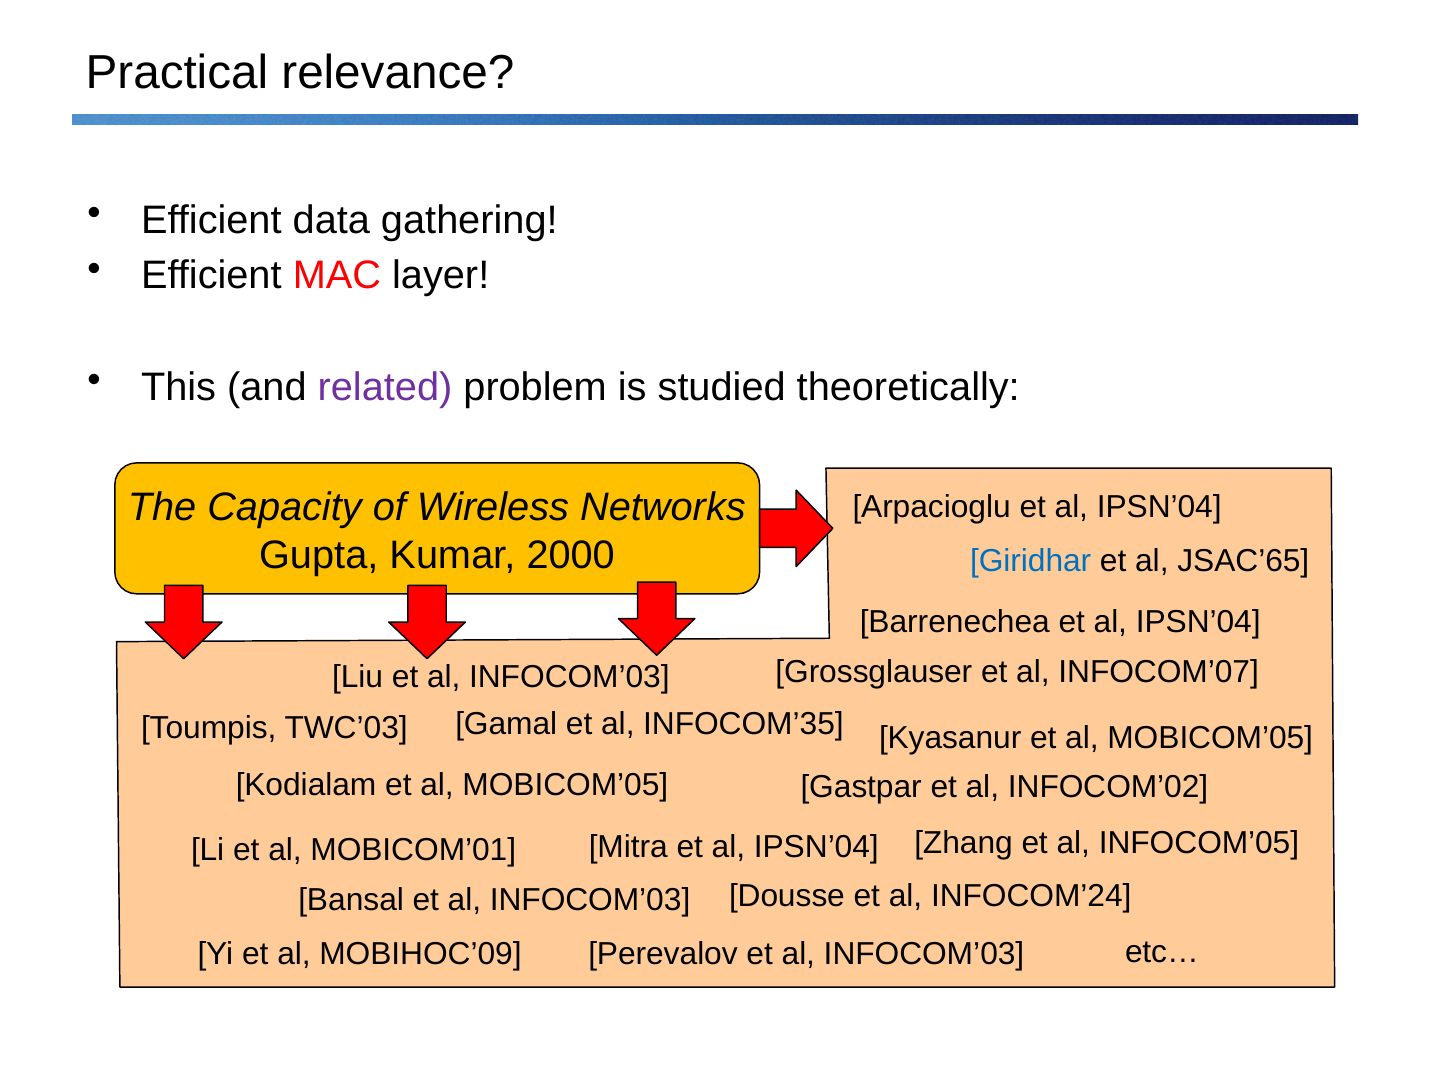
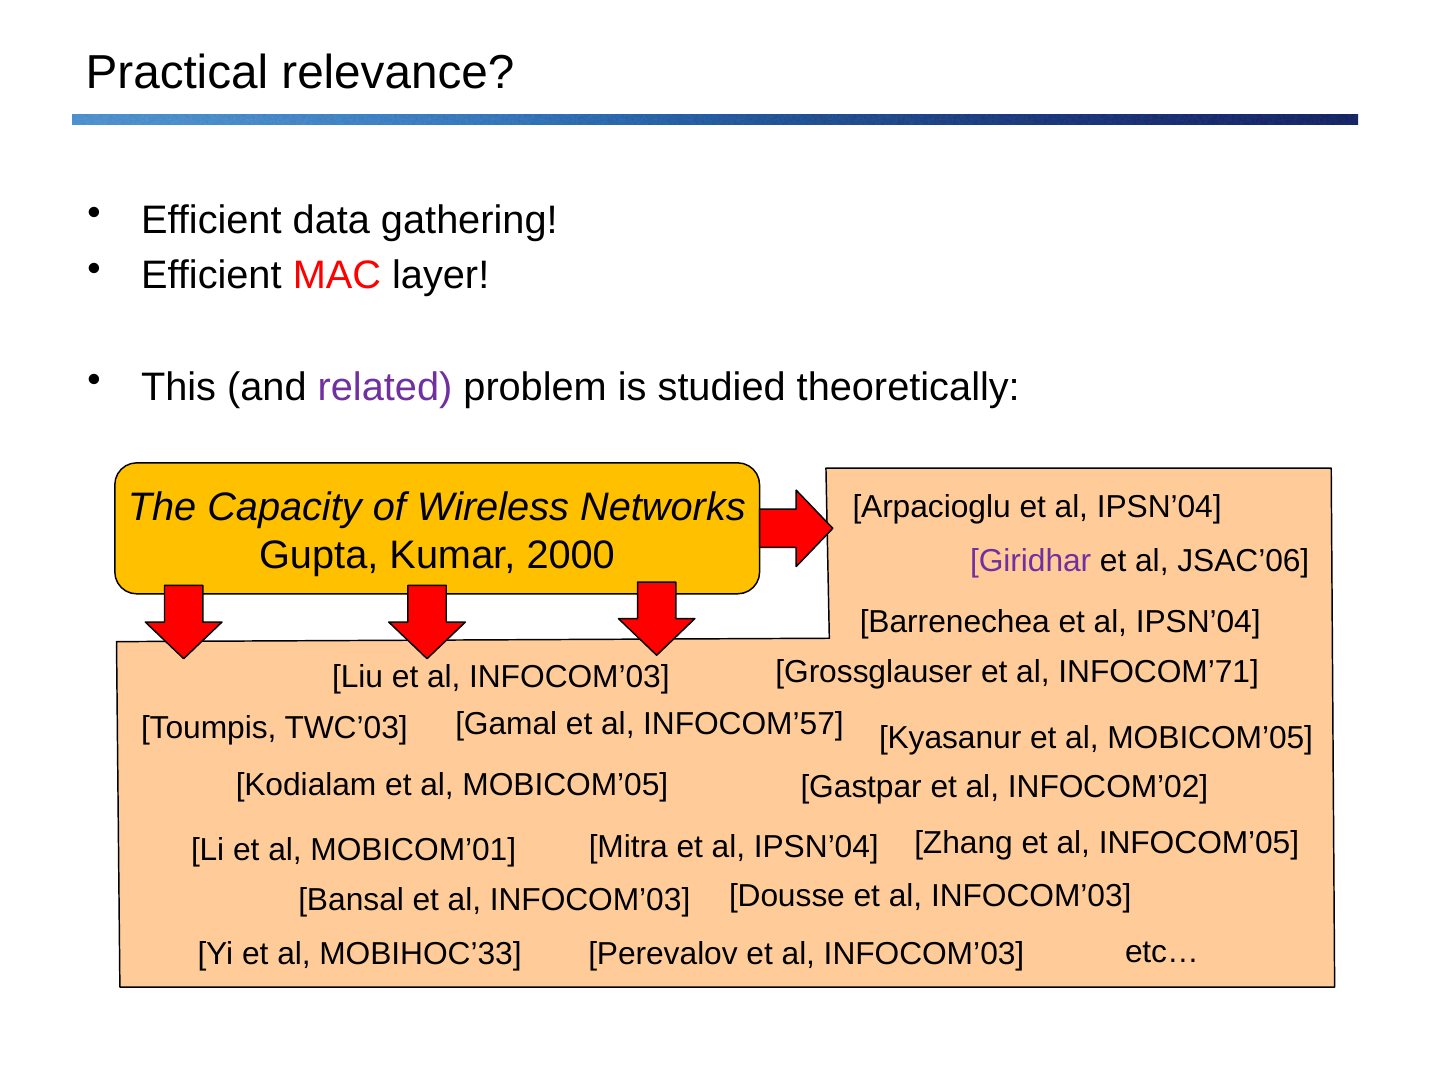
Giridhar colour: blue -> purple (1031, 561)
JSAC’65: JSAC’65 -> JSAC’06 (1243, 561)
INFOCOM’07: INFOCOM’07 -> INFOCOM’71 (1159, 671)
INFOCOM’35: INFOCOM’35 -> INFOCOM’57 (743, 724)
Dousse et al INFOCOM’24: INFOCOM’24 -> INFOCOM’03 (1031, 896)
MOBIHOC’09: MOBIHOC’09 -> MOBIHOC’33 (420, 954)
